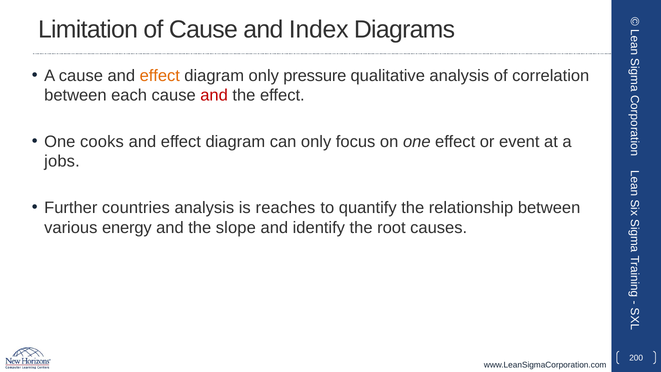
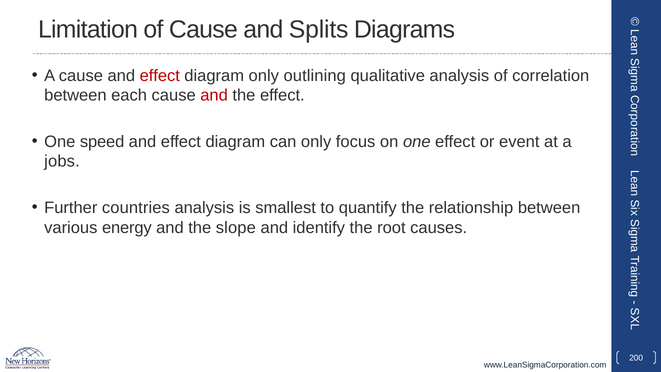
Index: Index -> Splits (319, 29)
effect colour: orange -> red (160, 76)
pressure: pressure -> outlining (315, 76)
cooks: cooks -> speed (102, 142)
reaches: reaches -> smallest (286, 208)
